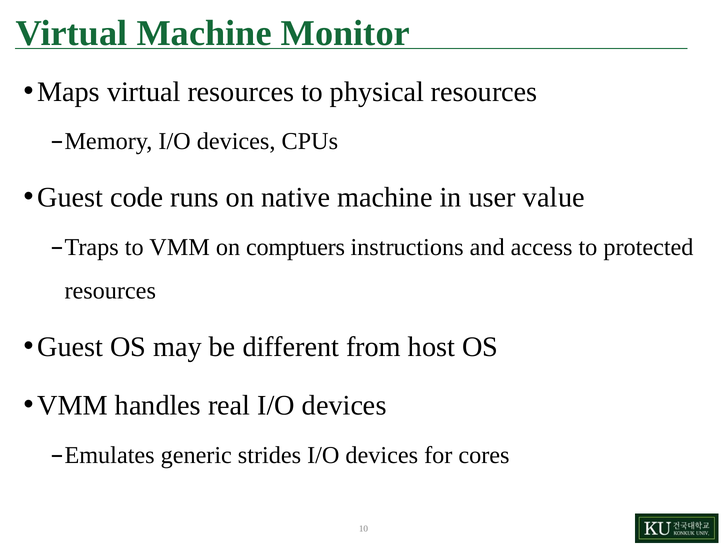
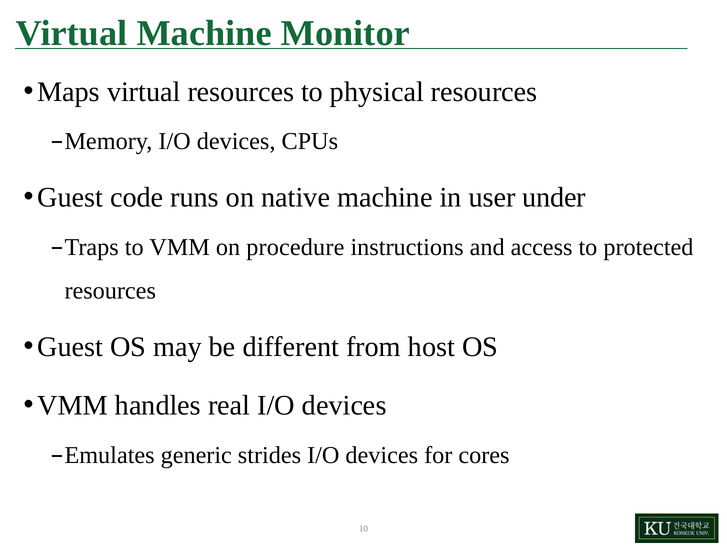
value: value -> under (554, 198)
comptuers: comptuers -> procedure (295, 247)
